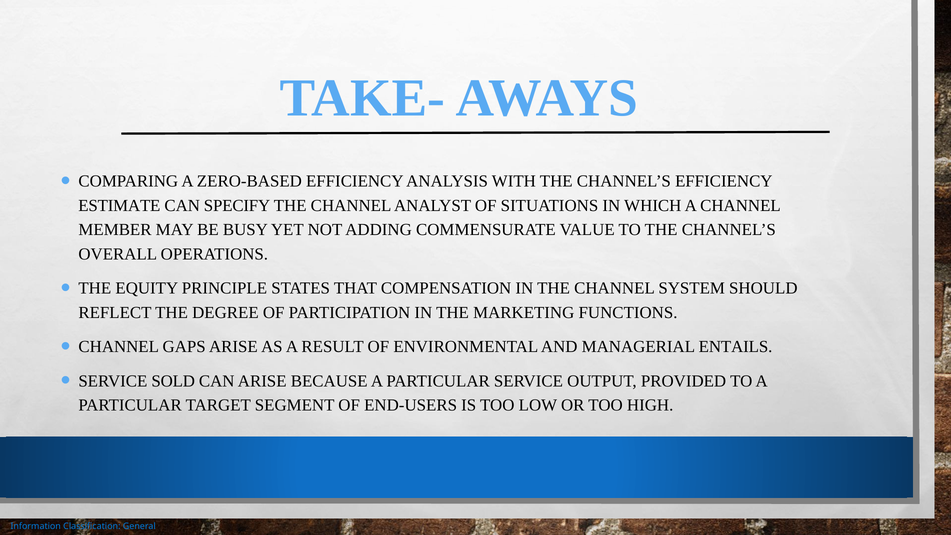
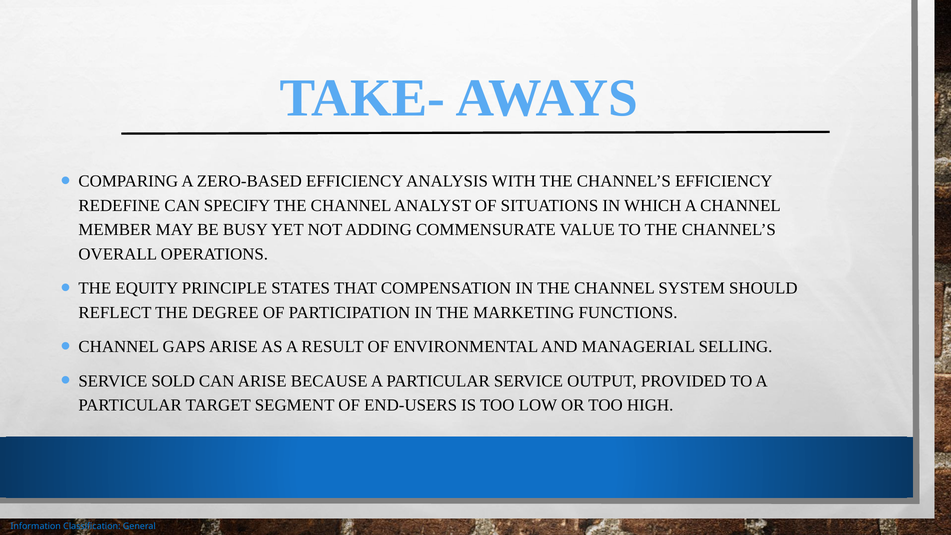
ESTIMATE: ESTIMATE -> REDEFINE (119, 206)
ENTAILS: ENTAILS -> SELLING (736, 347)
